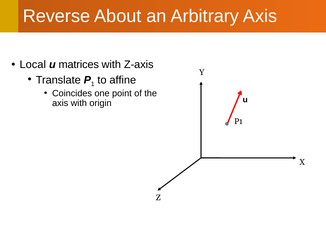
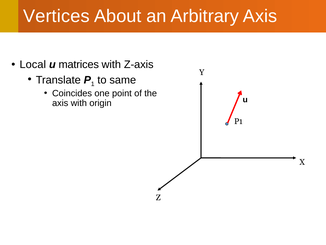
Reverse: Reverse -> Vertices (56, 16)
affine: affine -> same (123, 80)
